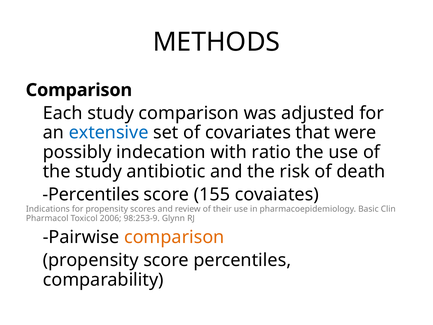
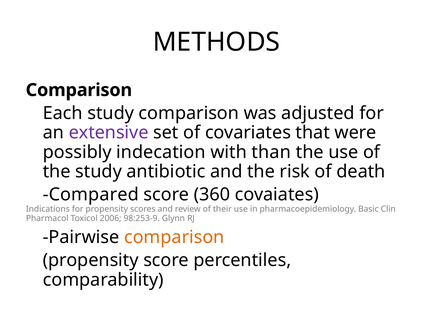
extensive colour: blue -> purple (109, 132)
ratio: ratio -> than (271, 152)
Percentiles: Percentiles -> Compared (91, 194)
155: 155 -> 360 (212, 194)
